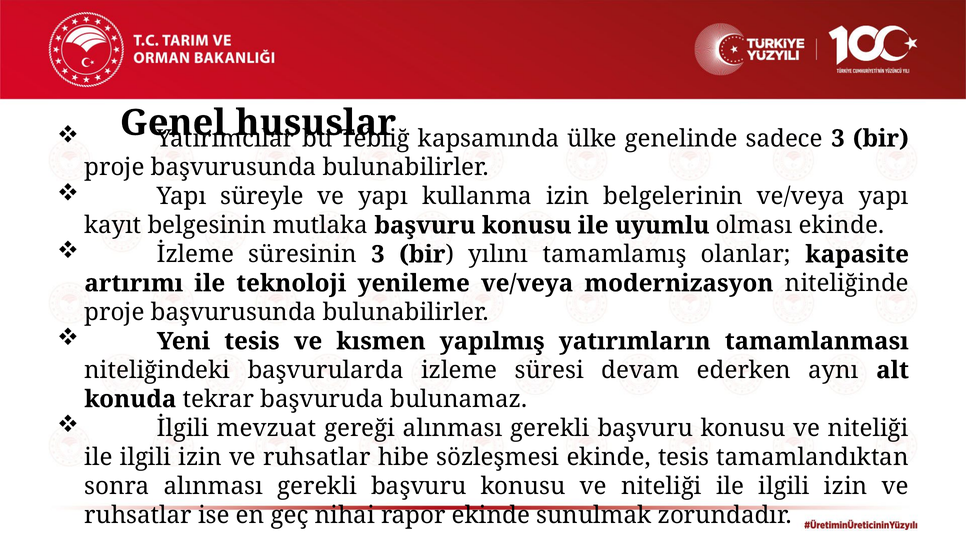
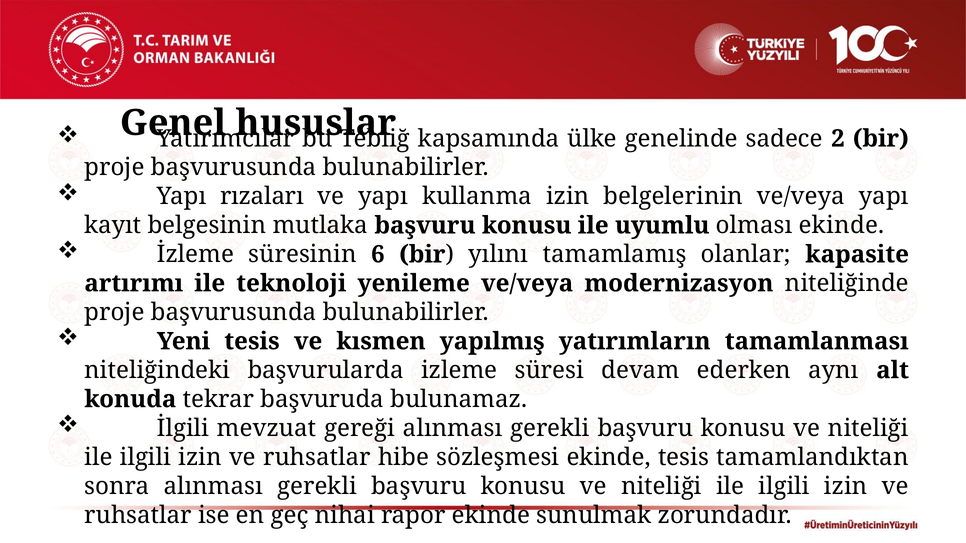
sadece 3: 3 -> 2 (838, 139)
süreyle: süreyle -> rızaları (262, 197)
süresinin 3: 3 -> 6 (378, 255)
